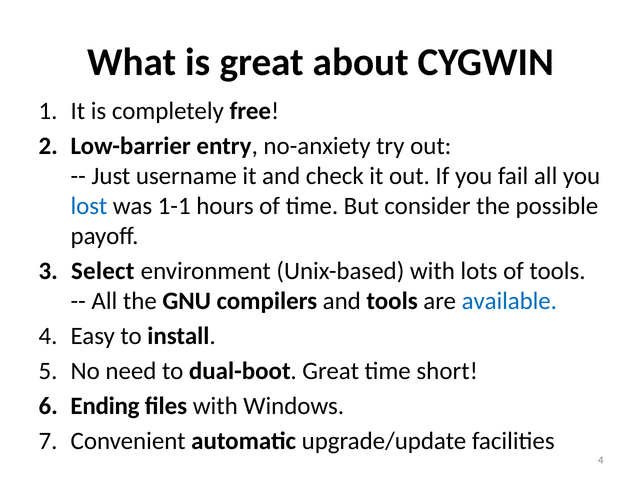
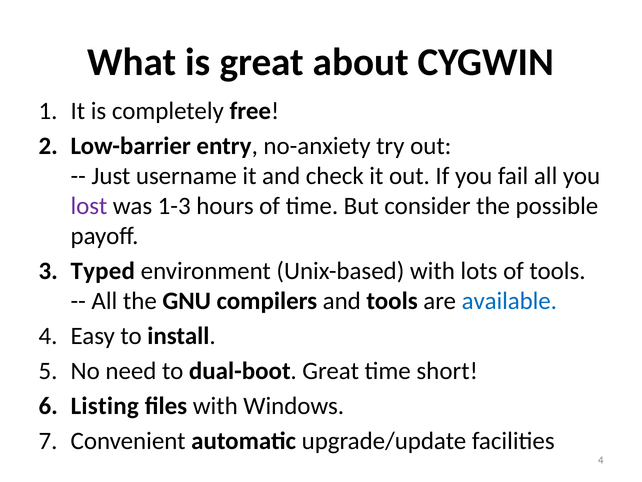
lost colour: blue -> purple (89, 206)
1-1: 1-1 -> 1-3 (174, 206)
Select: Select -> Typed (103, 271)
Ending: Ending -> Listing (105, 406)
